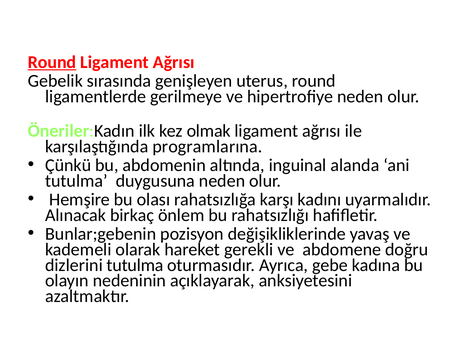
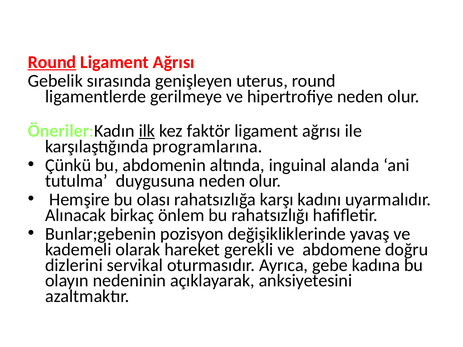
ilk underline: none -> present (147, 131)
olmak: olmak -> faktör (209, 131)
dizlerini tutulma: tutulma -> servikal (135, 265)
